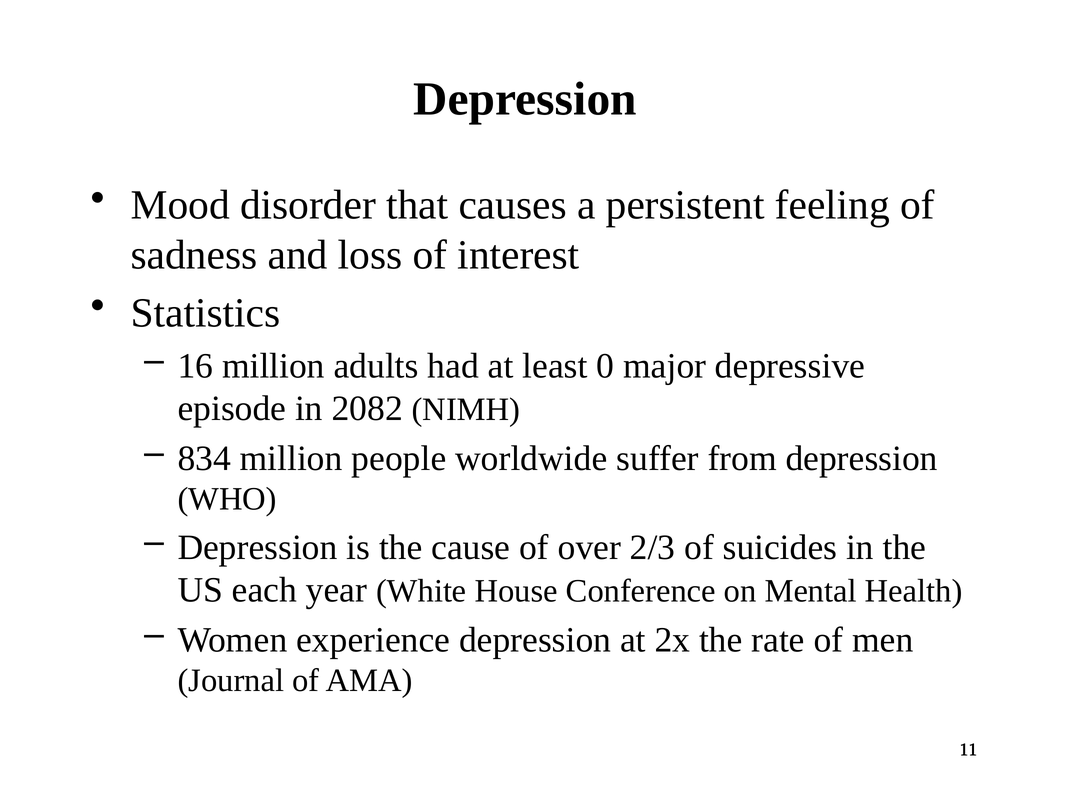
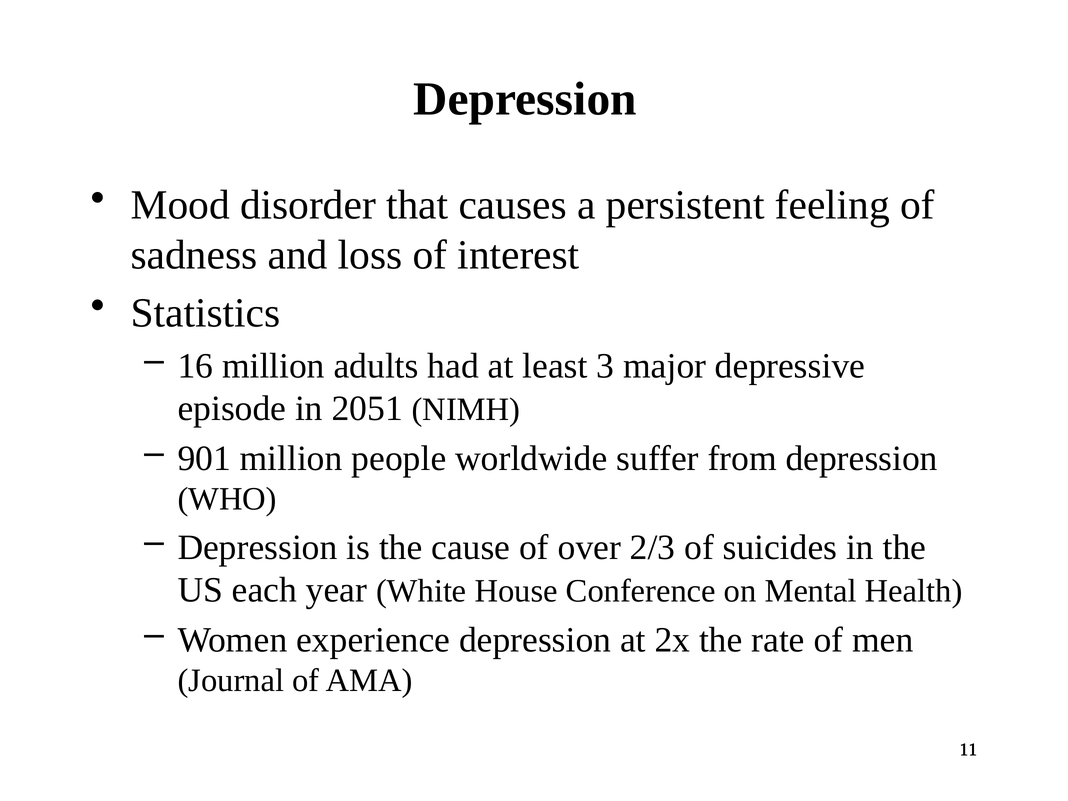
0: 0 -> 3 (605, 366)
2082: 2082 -> 2051 (367, 409)
834: 834 -> 901 (204, 458)
